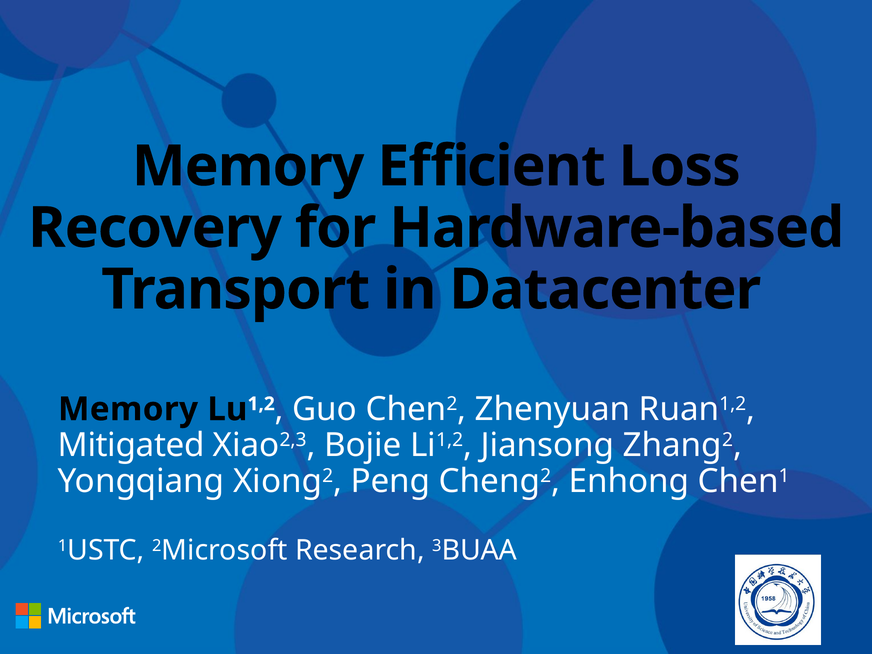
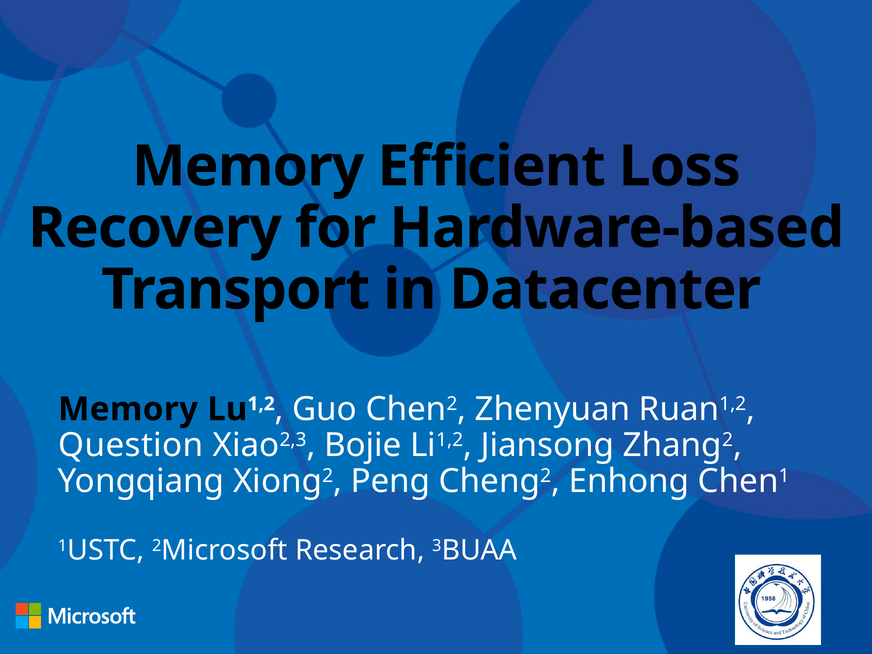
Mitigated: Mitigated -> Question (131, 445)
